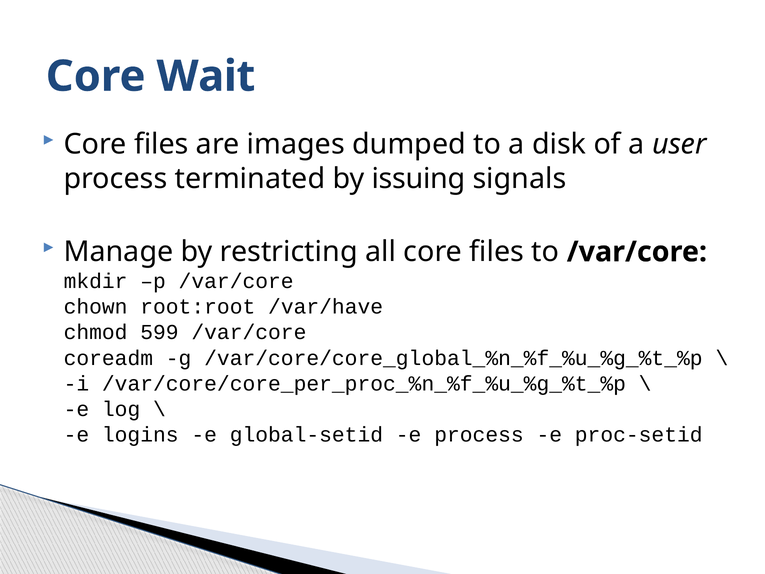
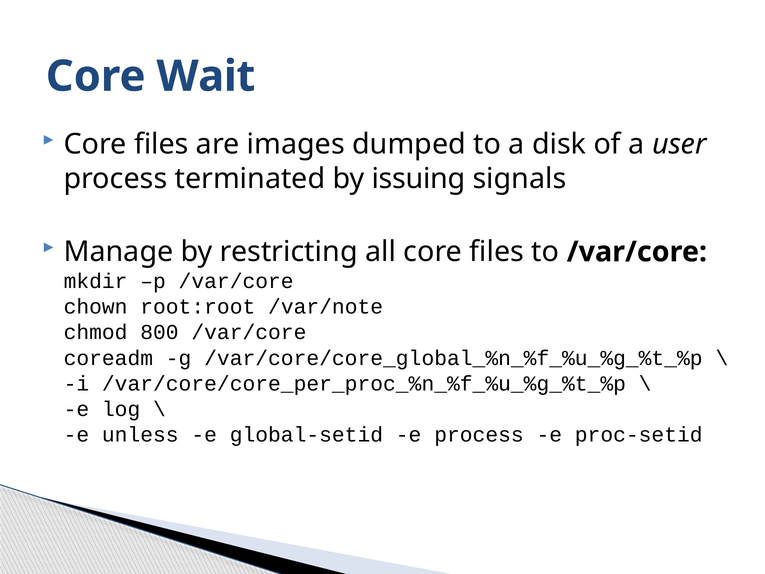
/var/have: /var/have -> /var/note (326, 307)
599: 599 -> 800 (159, 332)
logins: logins -> unless (140, 434)
